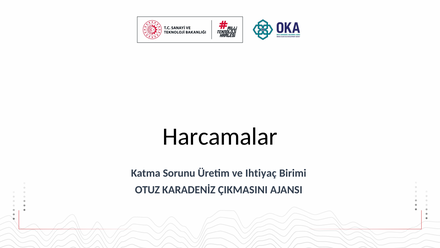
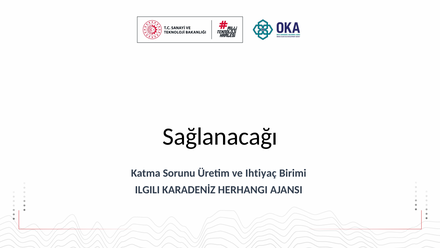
Harcamalar: Harcamalar -> Sağlanacağı (220, 137)
OTUZ: OTUZ -> ILGILI (147, 189)
ÇIKMASINI: ÇIKMASINI -> HERHANGI (243, 189)
